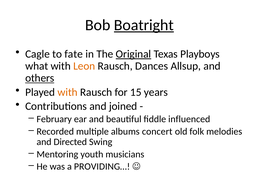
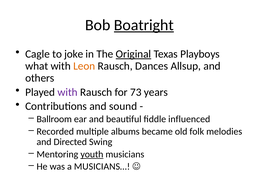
fate: fate -> joke (74, 54)
others underline: present -> none (40, 78)
with colour: orange -> purple (68, 92)
15: 15 -> 73 (136, 92)
joined: joined -> sound (123, 106)
February: February -> Ballroom (54, 119)
concert: concert -> became (157, 132)
youth underline: none -> present (92, 154)
PROVIDING…: PROVIDING… -> MUSICIANS… (102, 167)
